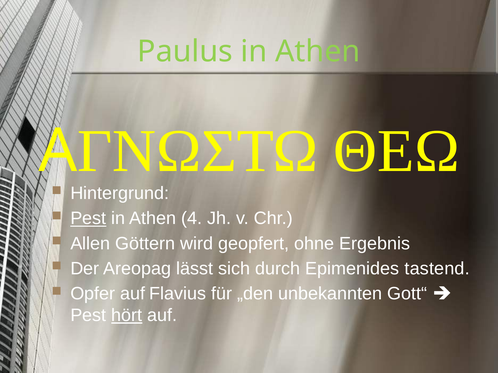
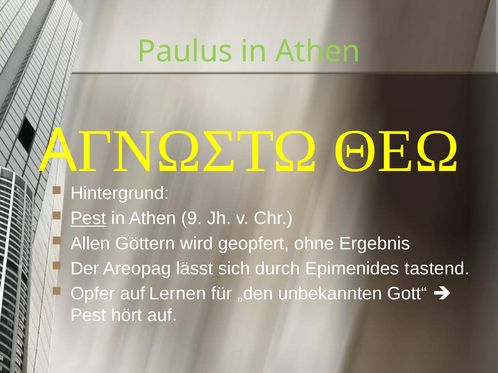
4: 4 -> 9 (192, 219)
Flavius: Flavius -> Lernen (178, 294)
hört underline: present -> none (127, 316)
